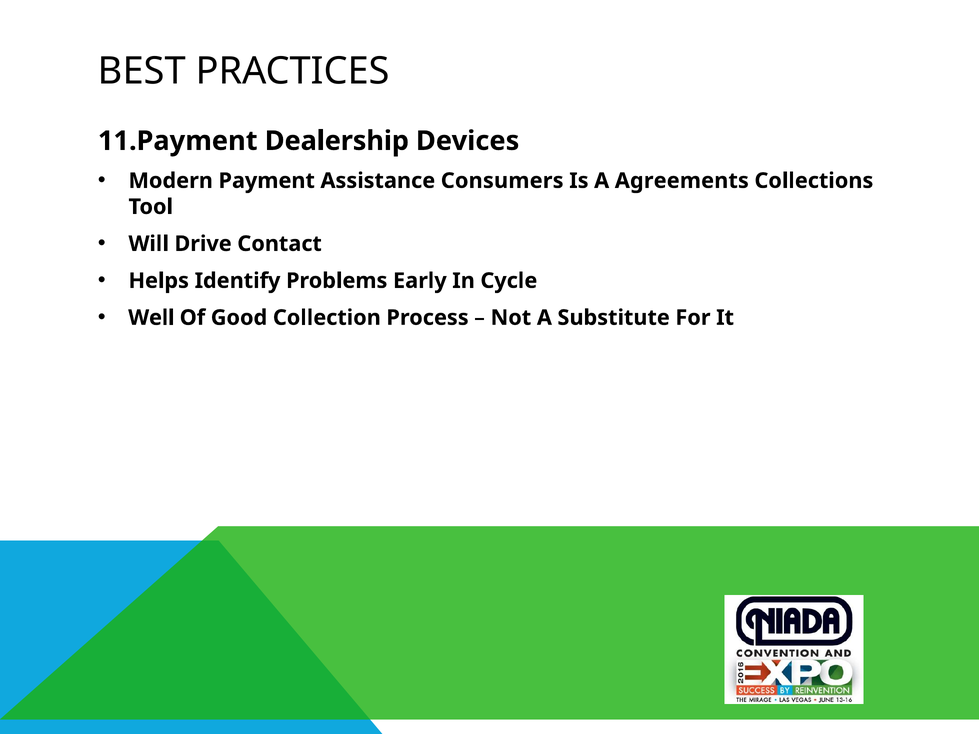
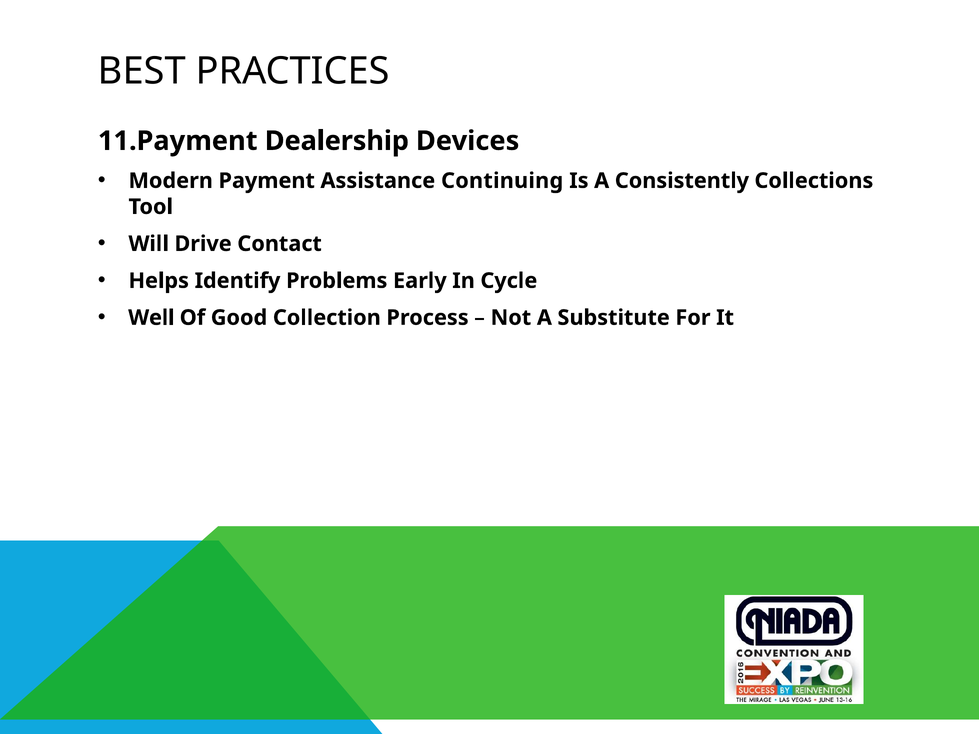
Consumers: Consumers -> Continuing (502, 181)
Agreements: Agreements -> Consistently (682, 181)
